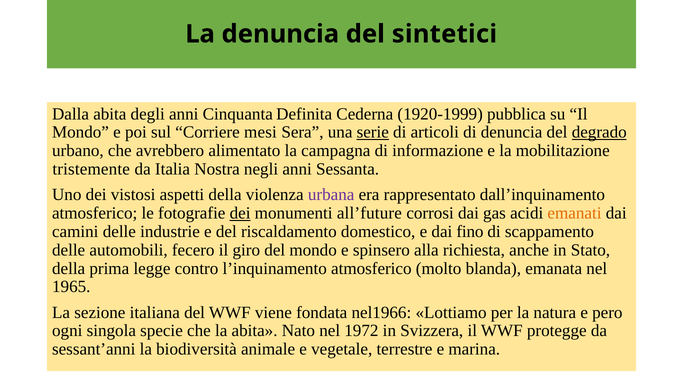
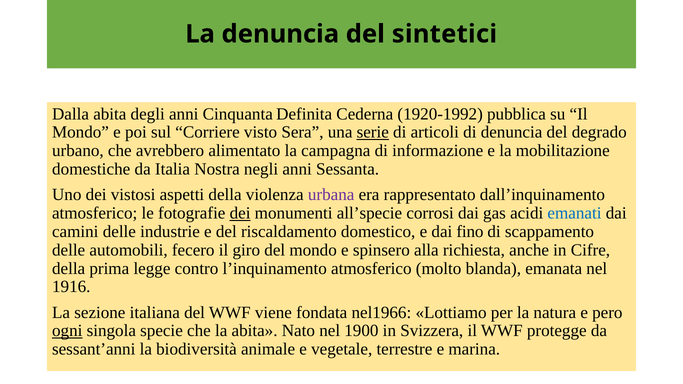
1920-1999: 1920-1999 -> 1920-1992 (440, 114)
mesi: mesi -> visto (261, 132)
degrado underline: present -> none (599, 132)
tristemente: tristemente -> domestiche (91, 169)
all’future: all’future -> all’specie (369, 213)
emanati colour: orange -> blue (575, 213)
Stato: Stato -> Cifre (590, 250)
1965: 1965 -> 1916 (71, 287)
ogni underline: none -> present (67, 331)
1972: 1972 -> 1900 (361, 331)
